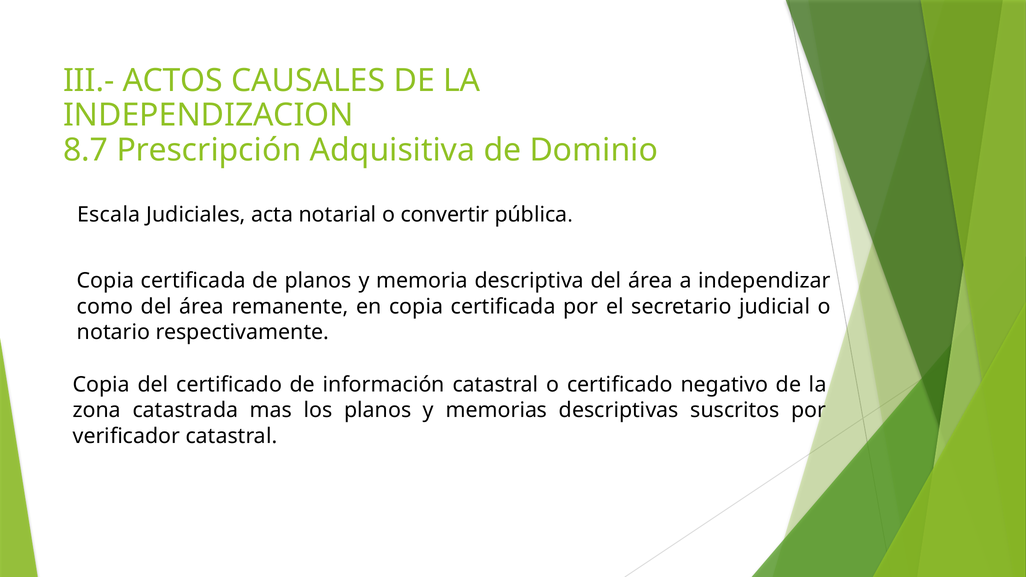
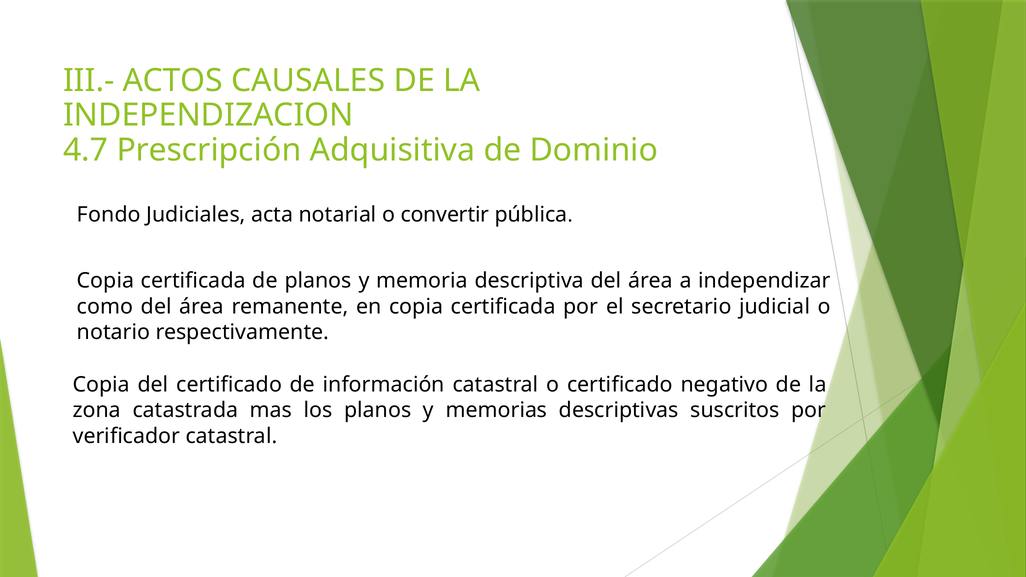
8.7: 8.7 -> 4.7 (86, 150)
Escala: Escala -> Fondo (109, 215)
